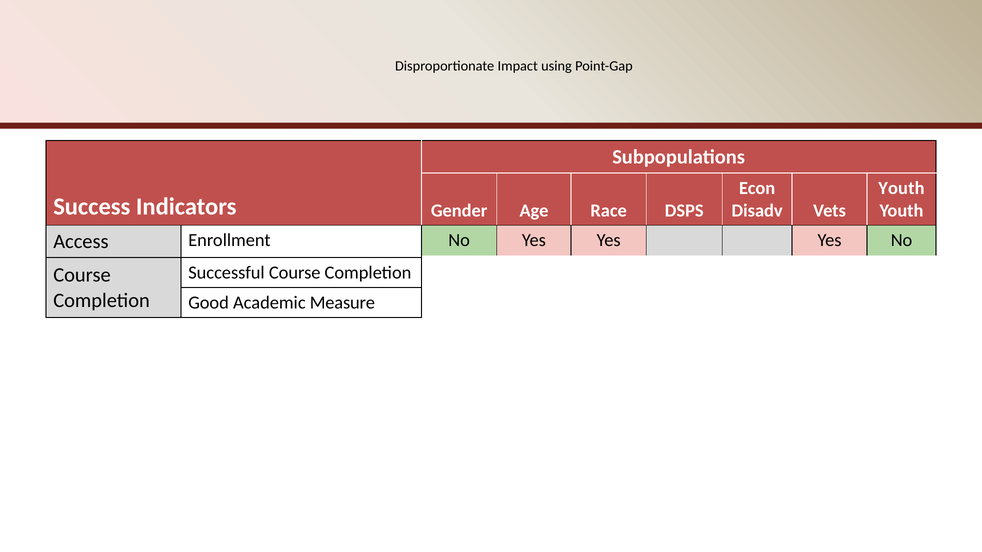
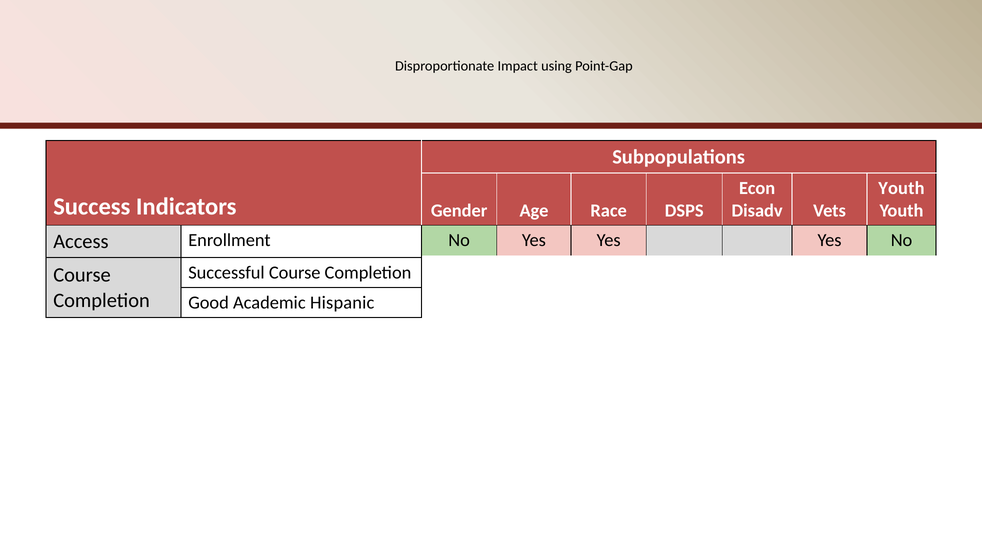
Measure: Measure -> Hispanic (342, 303)
